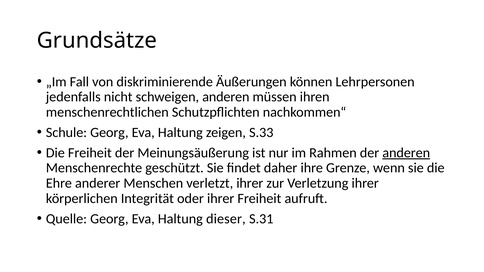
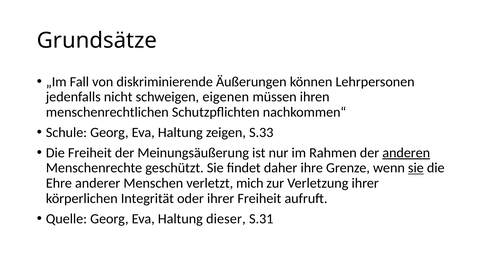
schweigen anderen: anderen -> eigenen (226, 97)
sie underline: none -> present (416, 168)
verletzt ihrer: ihrer -> mich (250, 183)
